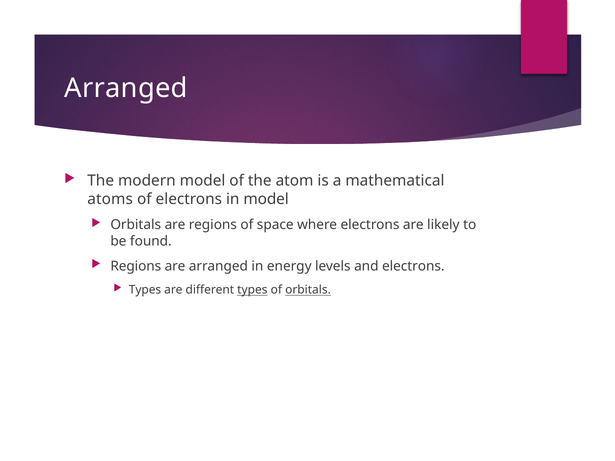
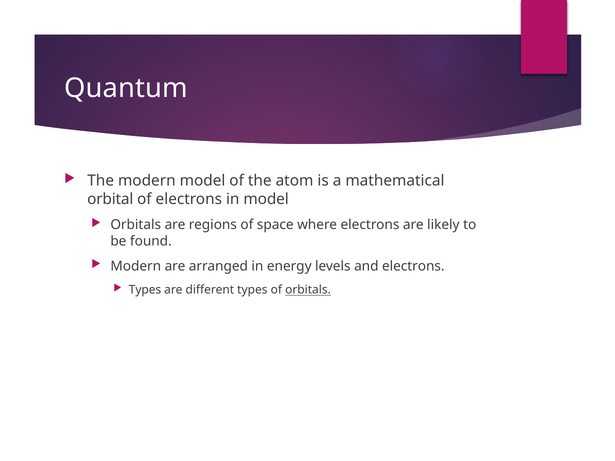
Arranged: Arranged -> Quantum (126, 88)
atoms: atoms -> orbital (110, 199)
Regions: Regions -> Modern (136, 266)
types underline: present -> none (252, 290)
